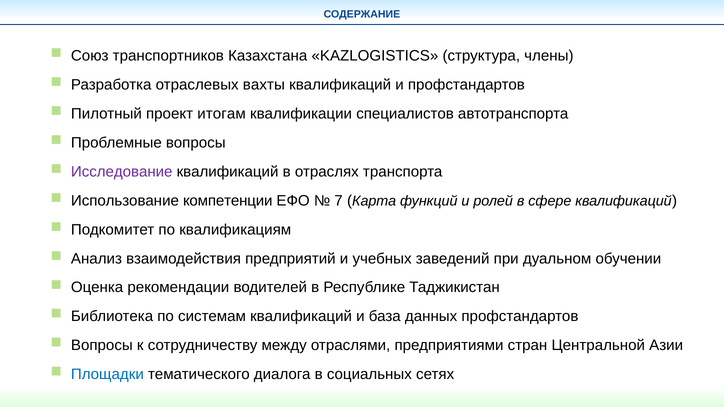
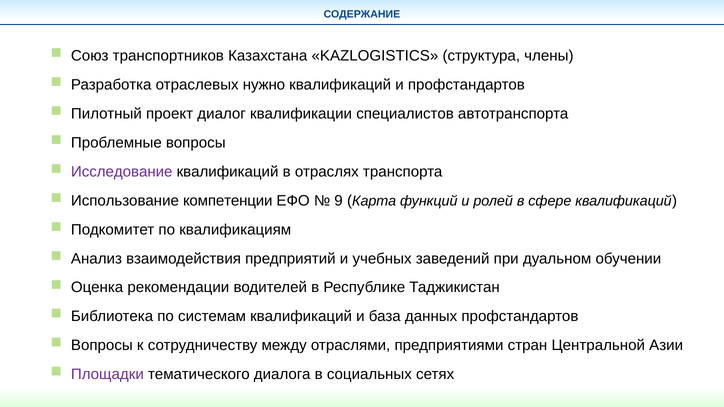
вахты: вахты -> нужно (264, 85)
итогам: итогам -> диалог (222, 114)
7: 7 -> 9 (339, 201)
Площадки colour: blue -> purple (107, 375)
